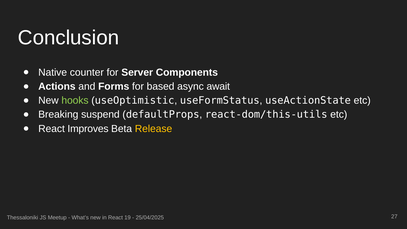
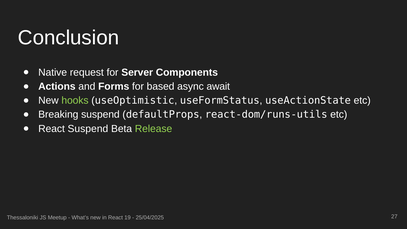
counter: counter -> request (87, 72)
react-dom/this-utils: react-dom/this-utils -> react-dom/runs-utils (266, 115)
React Improves: Improves -> Suspend (88, 129)
Release colour: yellow -> light green (154, 129)
